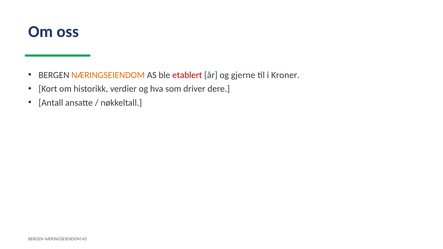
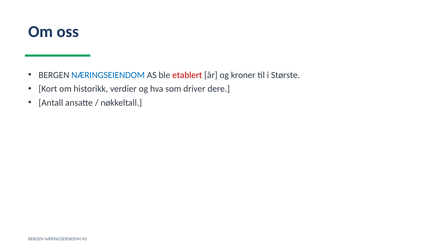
NÆRINGSEIENDOM colour: orange -> blue (108, 75)
gjerne: gjerne -> kroner (243, 75)
Kroner: Kroner -> Største (285, 75)
